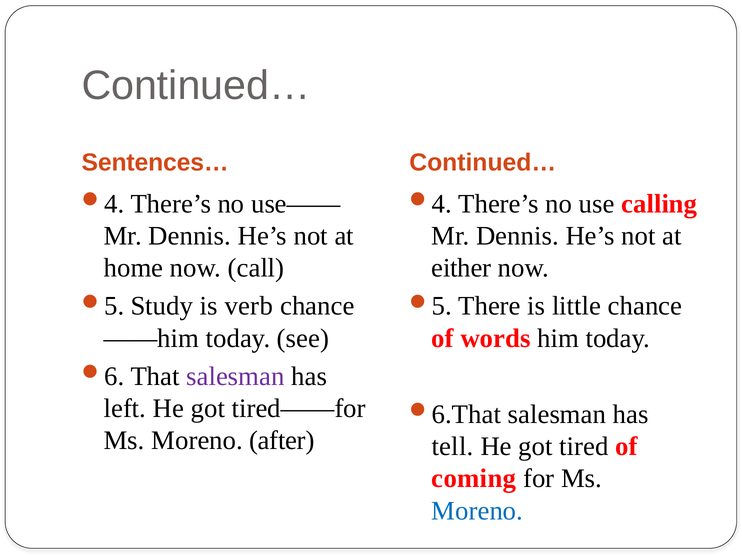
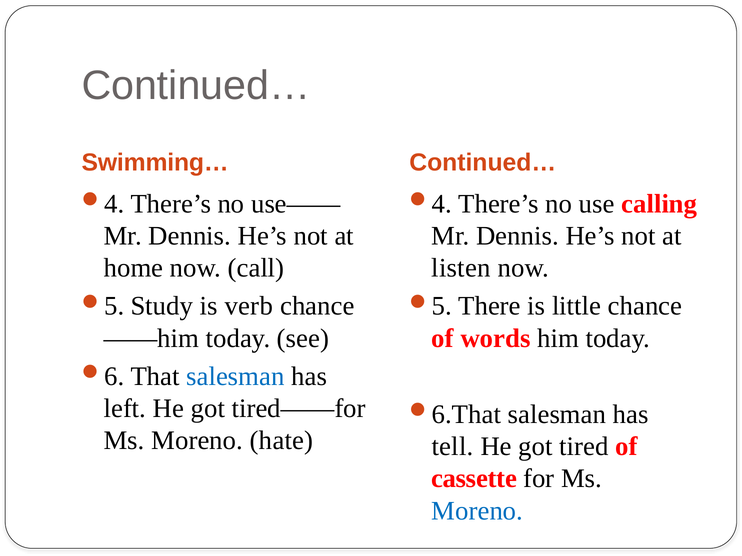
Sentences…: Sentences… -> Swimming… (155, 163)
either: either -> listen (461, 268)
salesman colour: purple -> blue (235, 377)
after: after -> hate (282, 441)
coming: coming -> cassette (474, 479)
